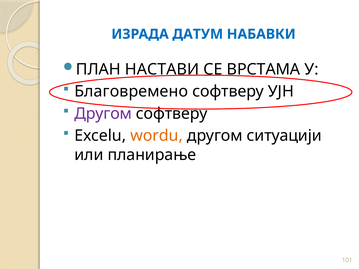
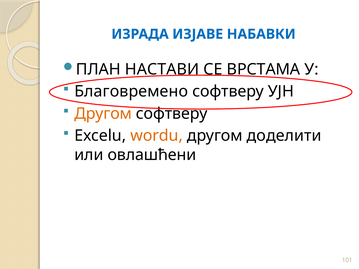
ДАТУМ: ДАТУМ -> ИЗЈАВЕ (198, 34)
Другом colour: purple -> orange (103, 114)
ситуацији: ситуацији -> доделити (284, 136)
планирање: планирање -> овлашћени (152, 155)
